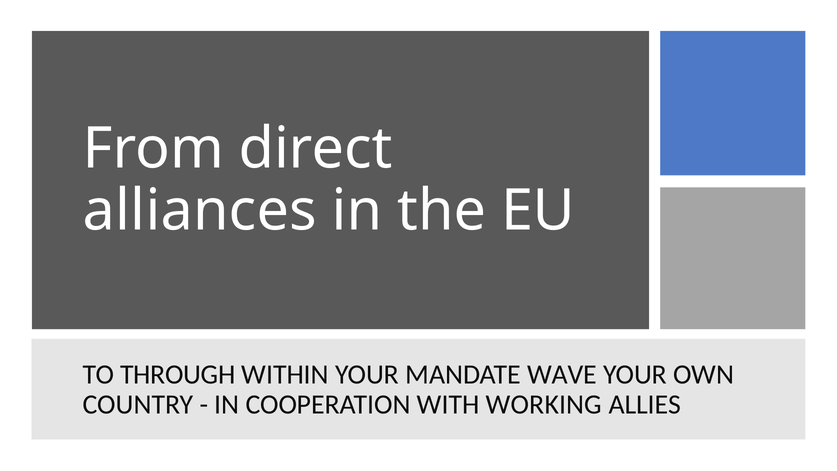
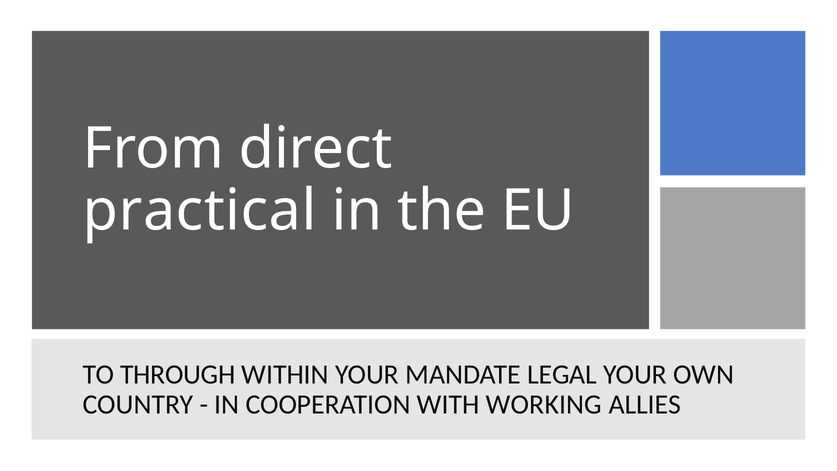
alliances: alliances -> practical (200, 211)
WAVE: WAVE -> LEGAL (562, 374)
